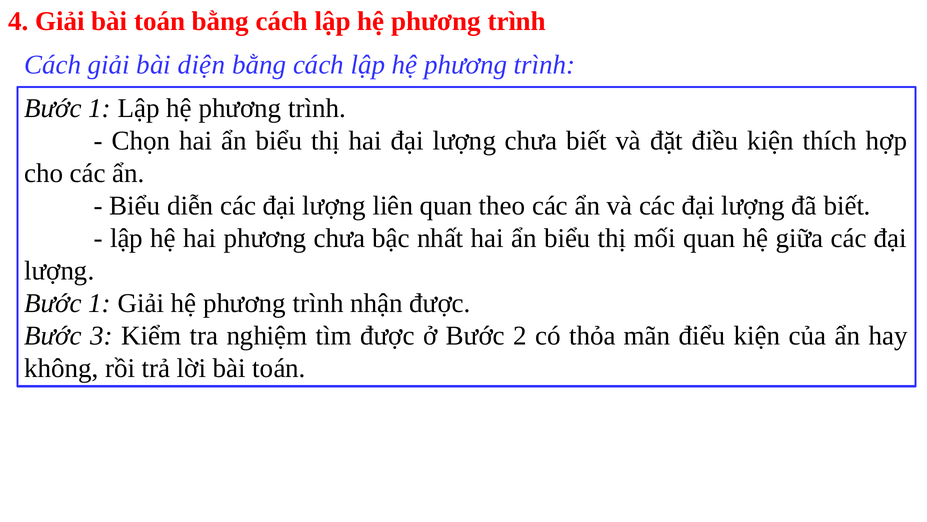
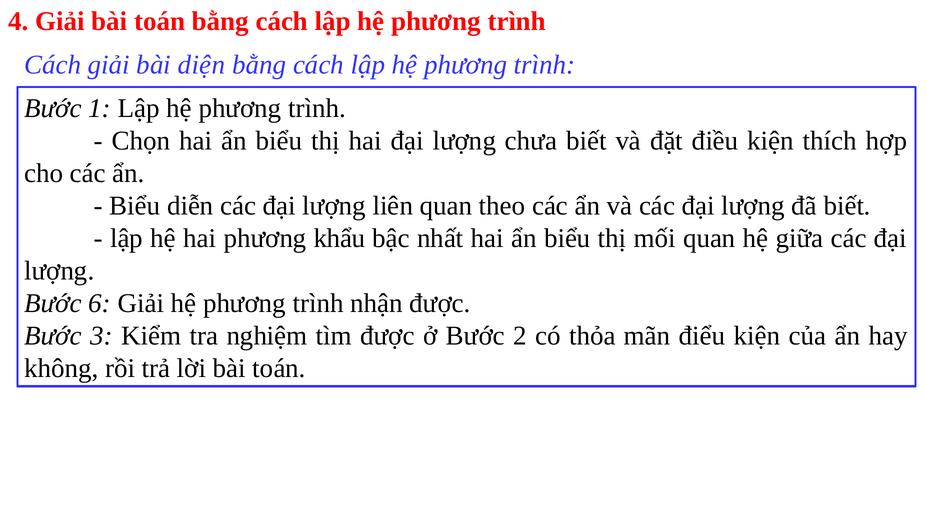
phương chưa: chưa -> khẩu (340, 238)
1: 1 -> 6 (100, 303)
